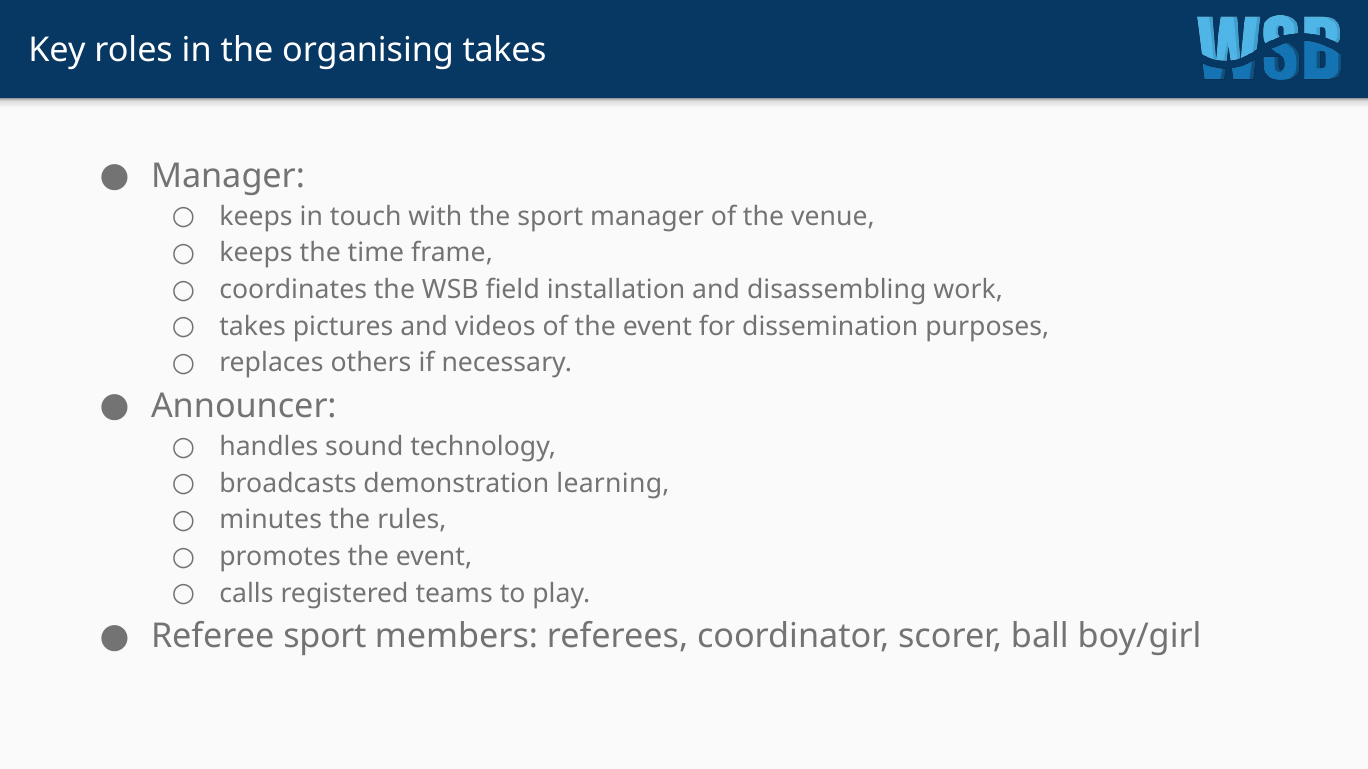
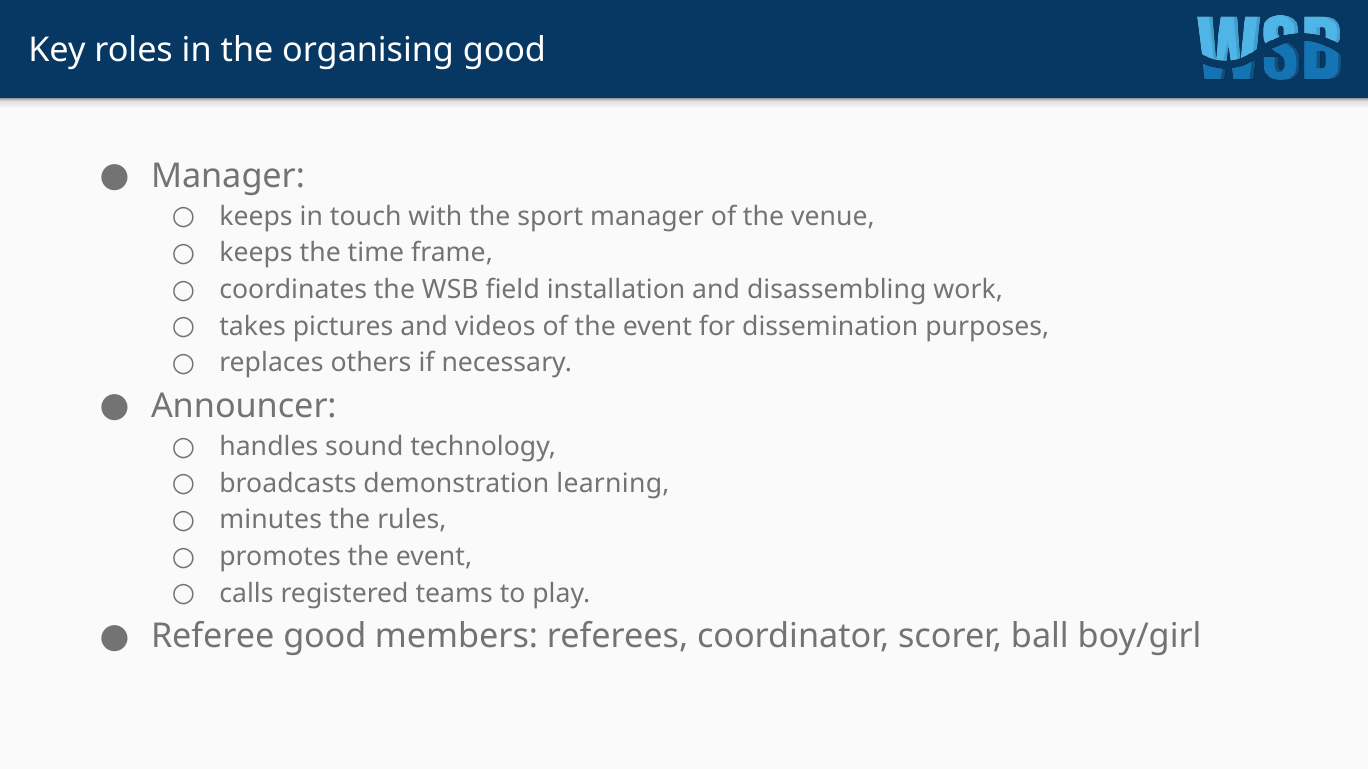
organising takes: takes -> good (504, 50)
Referee sport: sport -> good (325, 637)
